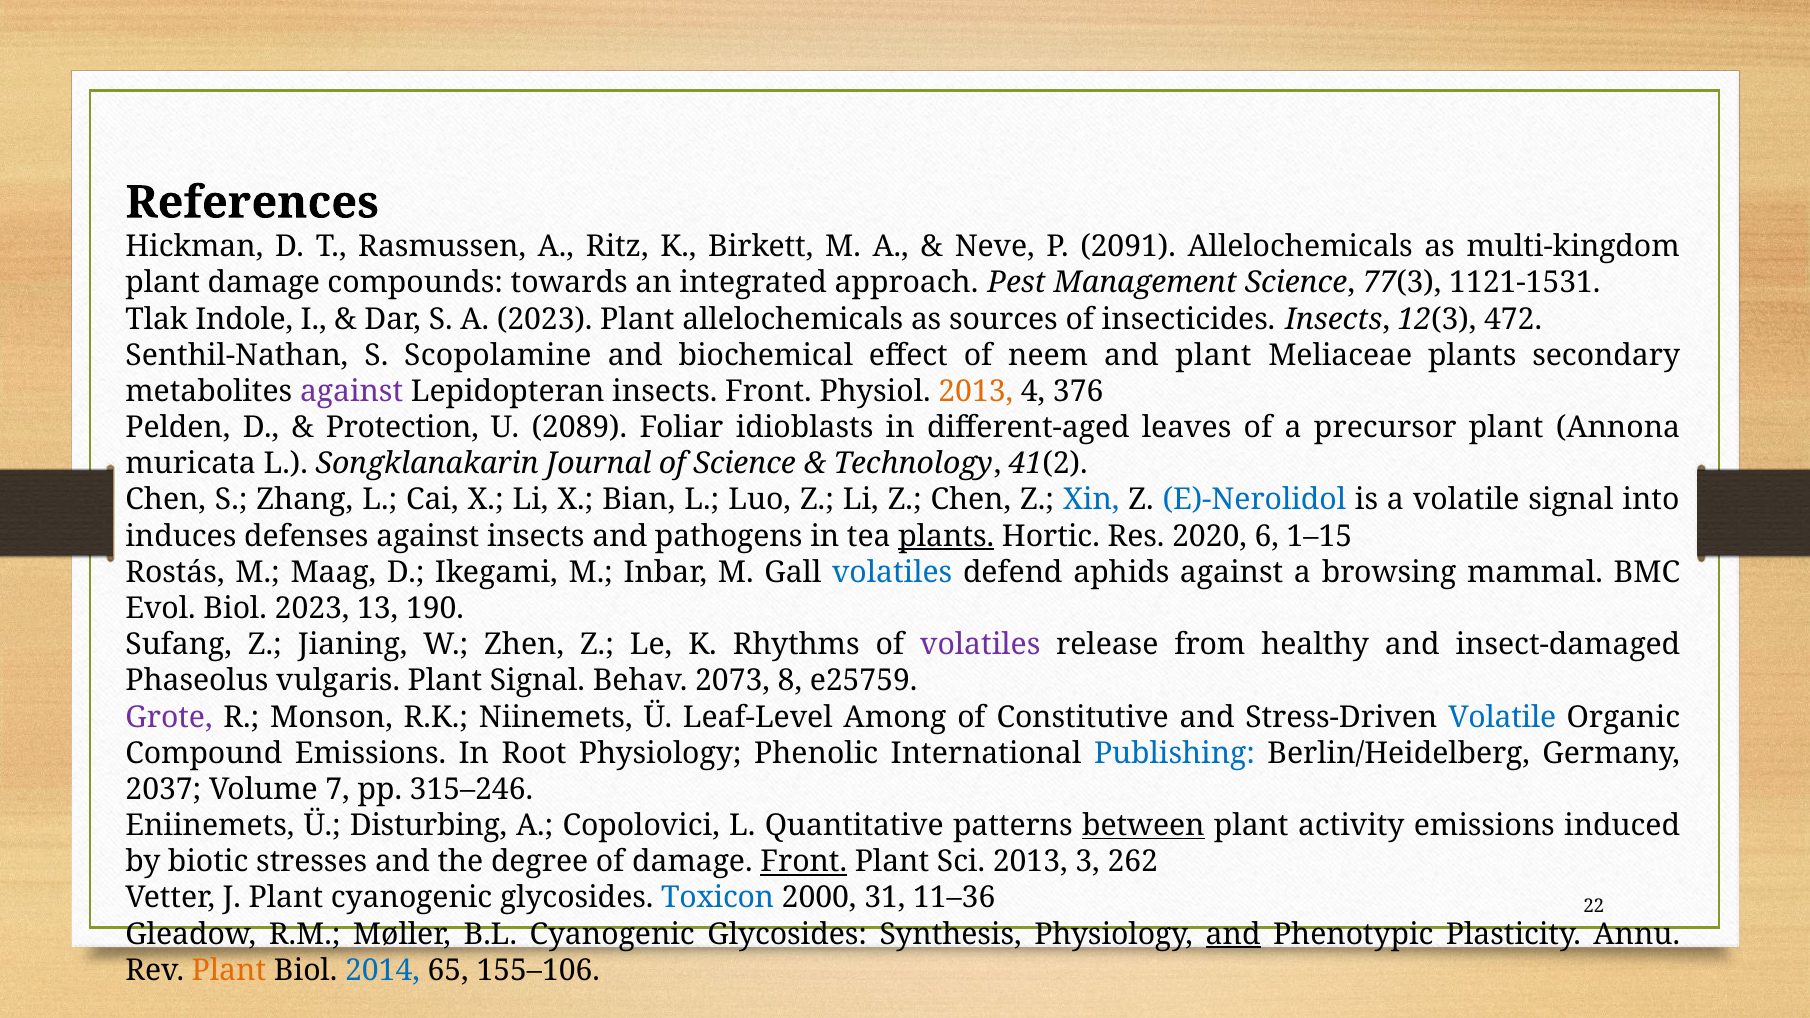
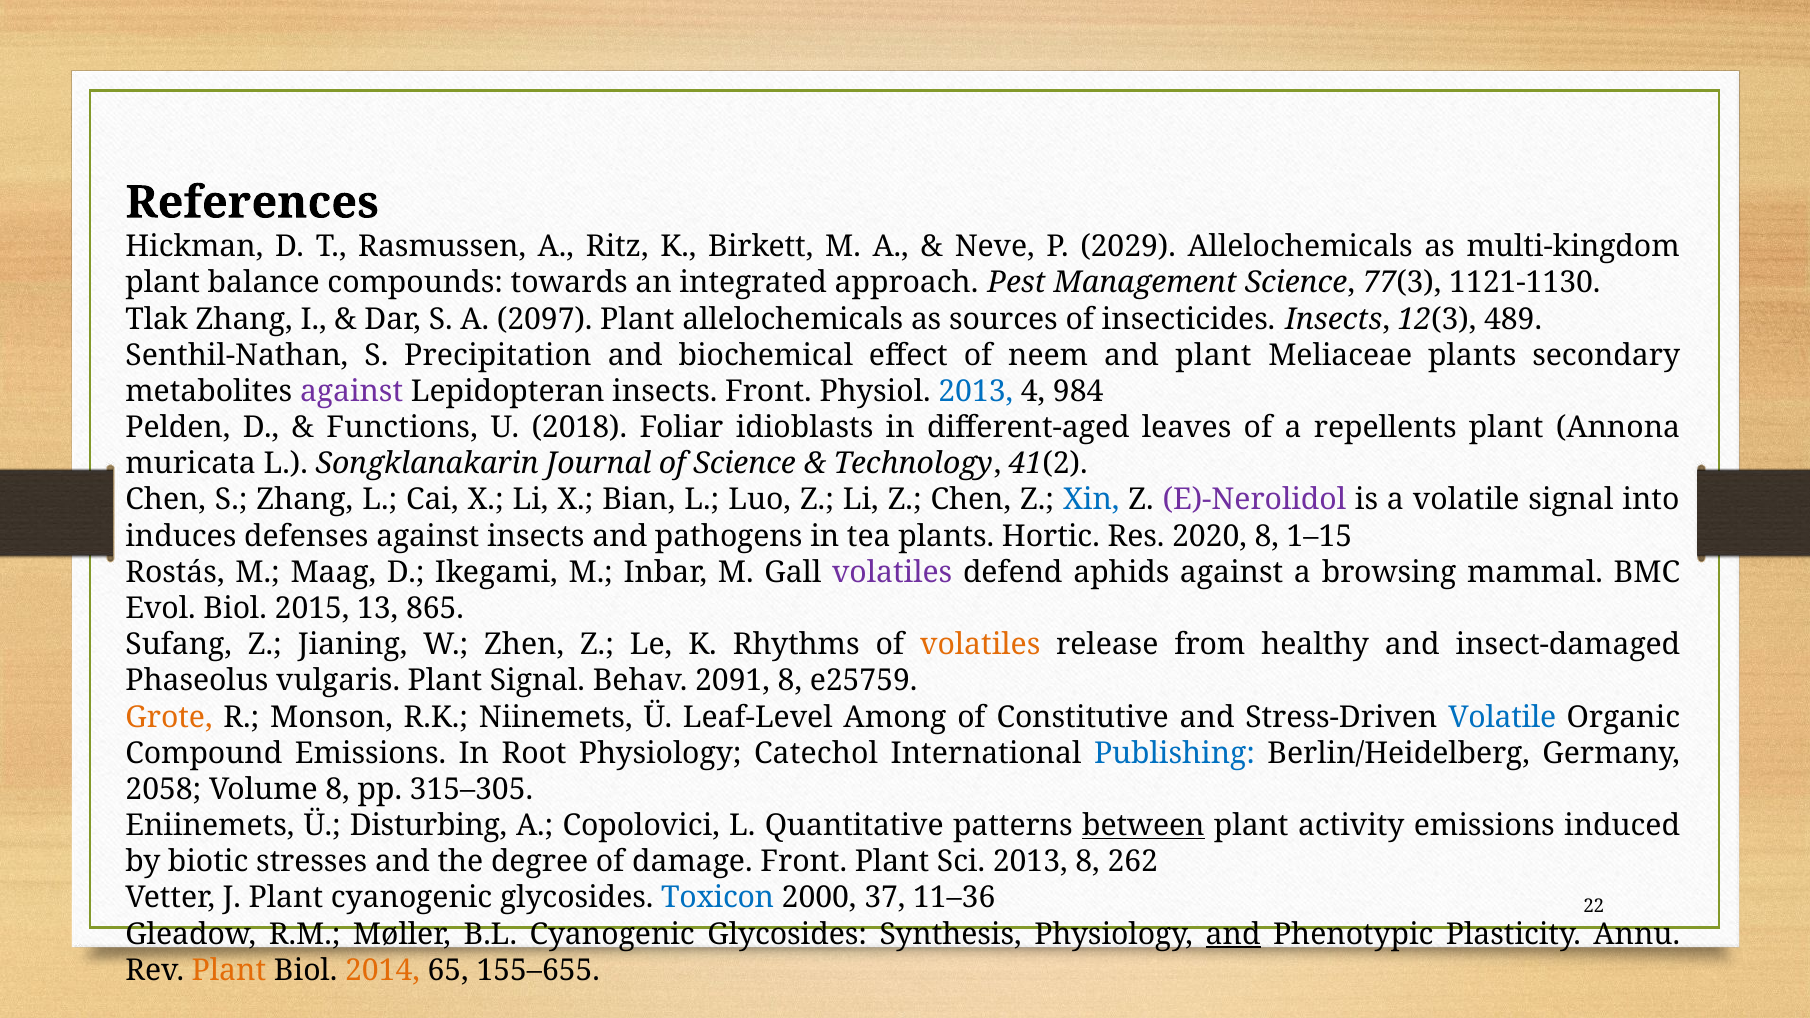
2091: 2091 -> 2029 (1128, 247)
plant damage: damage -> balance (264, 283)
1121-1531: 1121-1531 -> 1121-1130 (1525, 283)
Tlak Indole: Indole -> Zhang (244, 319)
A 2023: 2023 -> 2097 (545, 319)
472: 472 -> 489 (1513, 319)
Scopolamine: Scopolamine -> Precipitation (498, 355)
2013 colour: orange -> blue (976, 392)
376: 376 -> 984 (1078, 392)
Protection: Protection -> Functions (402, 428)
2089: 2089 -> 2018 (579, 428)
precursor: precursor -> repellents (1385, 428)
E)-Nerolidol colour: blue -> purple (1254, 500)
plants underline: present -> none (946, 536)
2020 6: 6 -> 8 (1267, 536)
volatiles colour: blue -> purple (892, 572)
Biol 2023: 2023 -> 2015 (312, 609)
190: 190 -> 865 (435, 609)
volatiles colour: purple -> orange (980, 645)
2073: 2073 -> 2091 (733, 681)
Grote colour: purple -> orange (169, 717)
Phenolic: Phenolic -> Catechol (816, 753)
2037: 2037 -> 2058 (163, 790)
Volume 7: 7 -> 8 (338, 790)
315–246: 315–246 -> 315–305 (471, 790)
Front underline: present -> none (804, 862)
2013 3: 3 -> 8 (1088, 862)
31: 31 -> 37 (885, 898)
2014 colour: blue -> orange (383, 970)
155–106: 155–106 -> 155–655 (538, 970)
